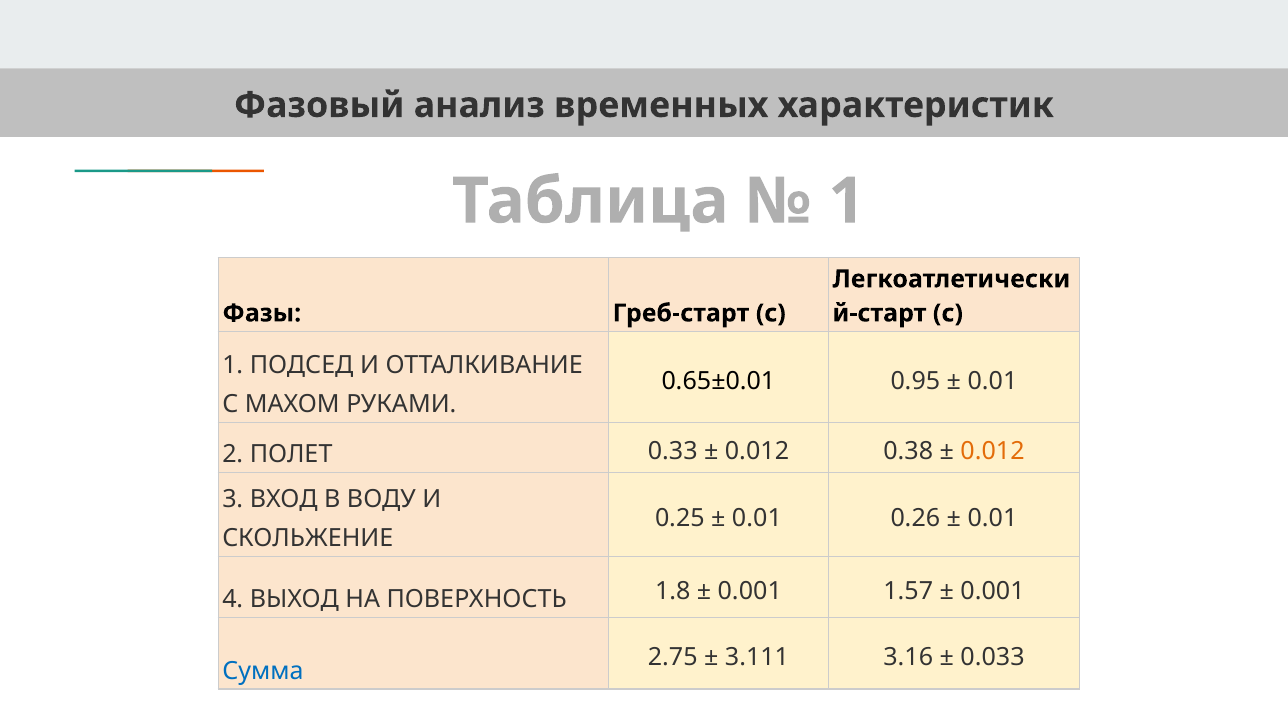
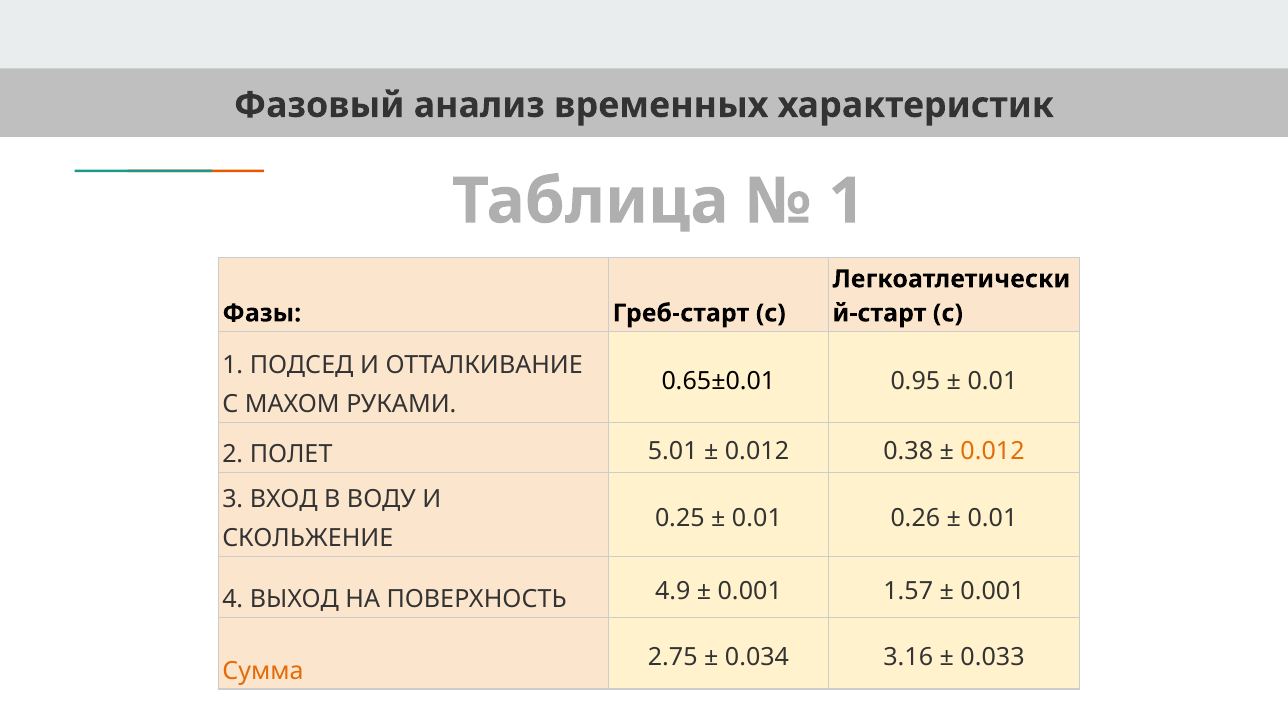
0.33: 0.33 -> 5.01 (673, 452)
1.8: 1.8 -> 4.9 (673, 591)
3.111: 3.111 -> 0.034 (757, 658)
Сумма colour: blue -> orange (263, 671)
